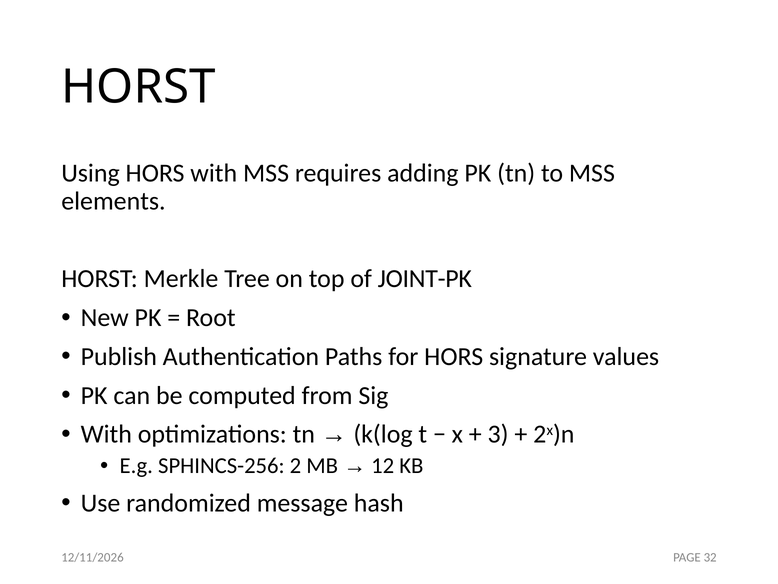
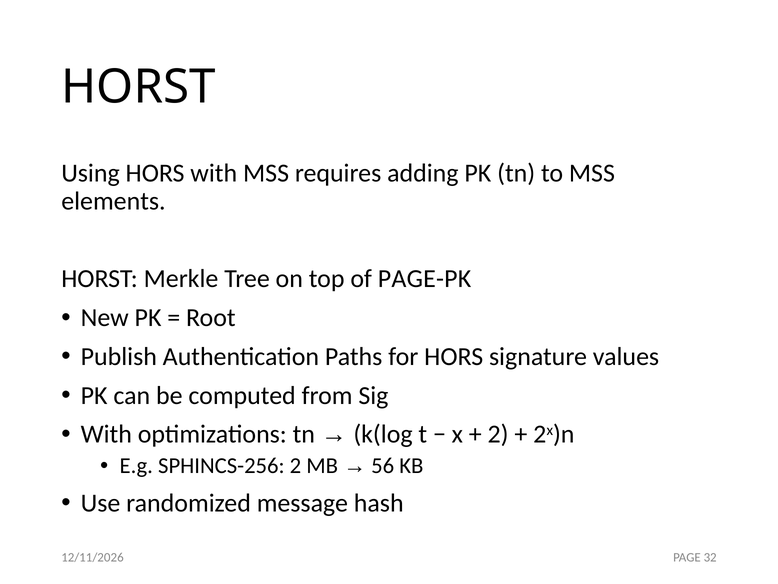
JOINT-PK: JOINT-PK -> PAGE-PK (425, 279)
3: 3 -> 2 (498, 434)
12: 12 -> 56 (383, 466)
